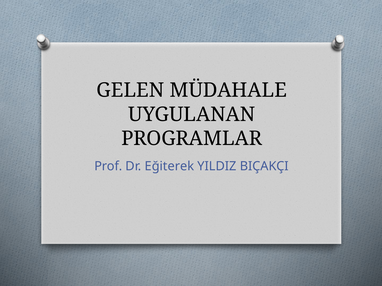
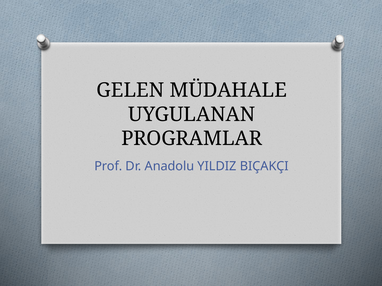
Eğiterek: Eğiterek -> Anadolu (169, 167)
